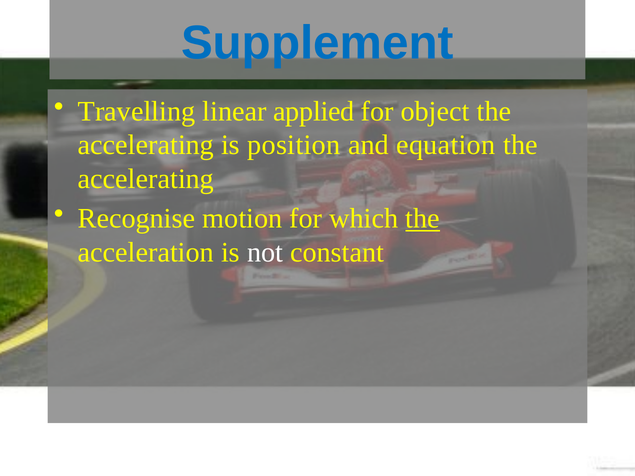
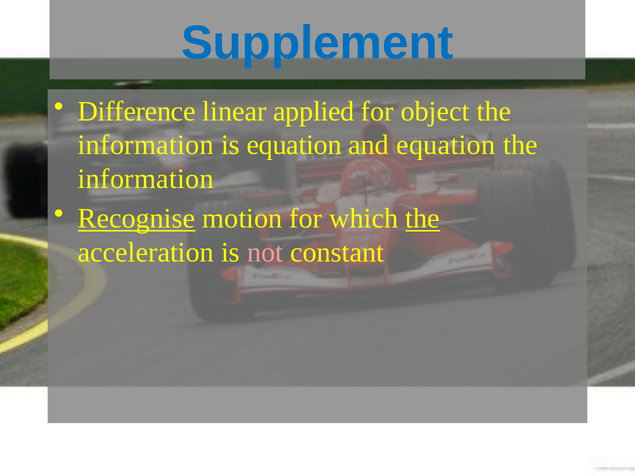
Travelling: Travelling -> Difference (137, 111)
accelerating: accelerating -> information (146, 145)
is position: position -> equation (294, 145)
accelerating: accelerating -> information (146, 179)
Recognise underline: none -> present (137, 219)
not colour: white -> pink (265, 253)
